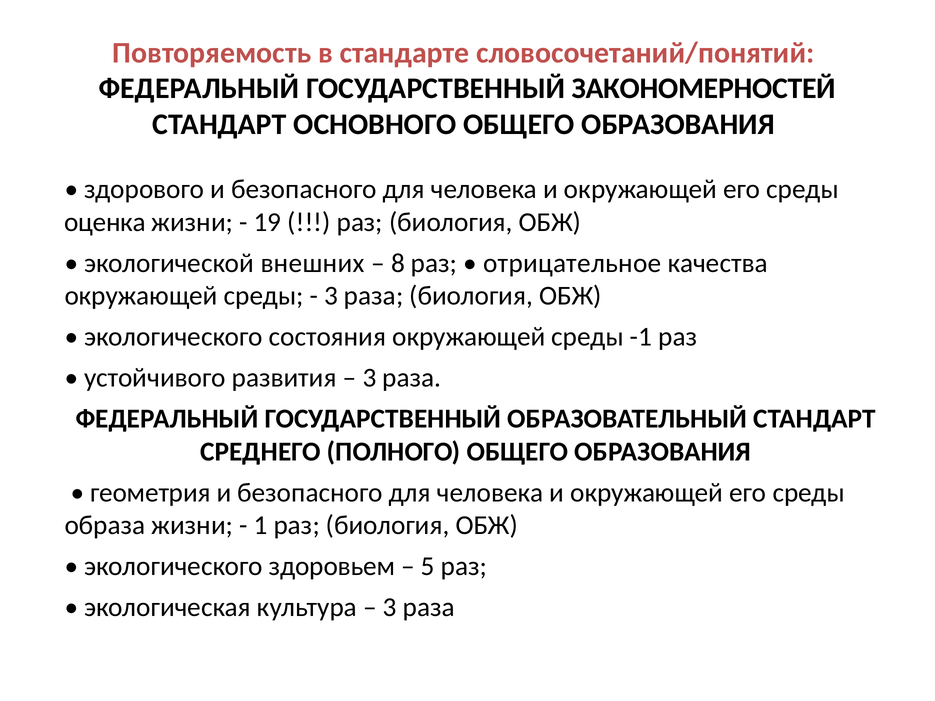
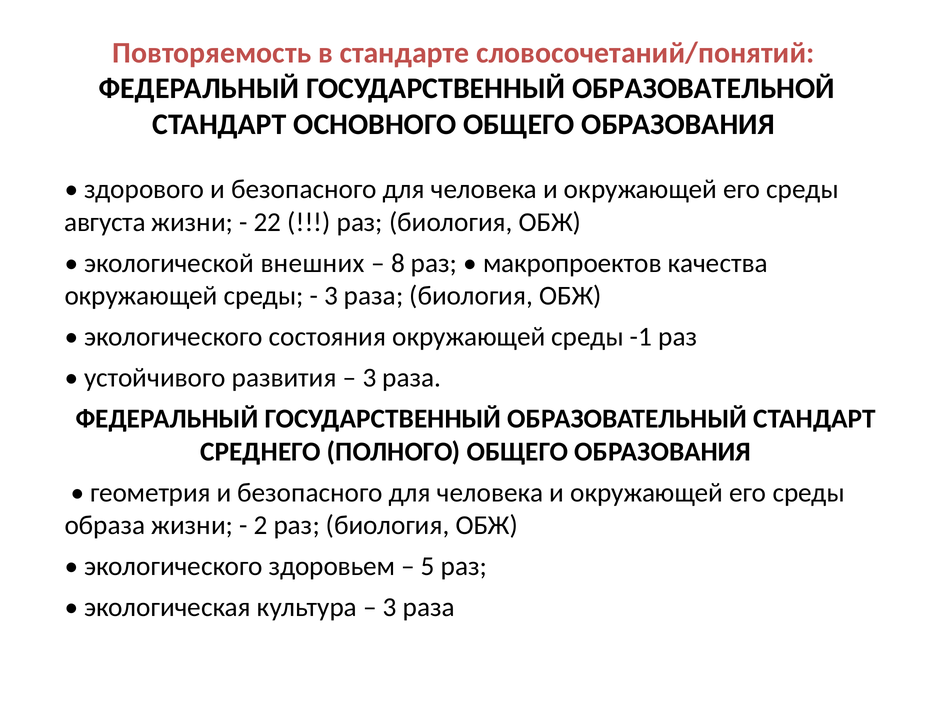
ЗАКОНОМЕРНОСТЕЙ: ЗАКОНОМЕРНОСТЕЙ -> ОБРАЗОВАТЕЛЬНОЙ (703, 89)
оценка: оценка -> августа (105, 222)
19: 19 -> 22 (267, 222)
отрицательное: отрицательное -> макропроектов (572, 263)
1: 1 -> 2 (261, 526)
